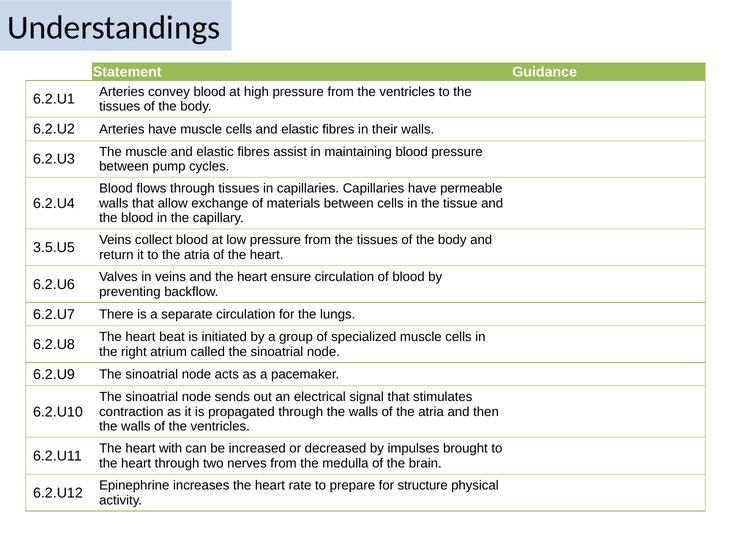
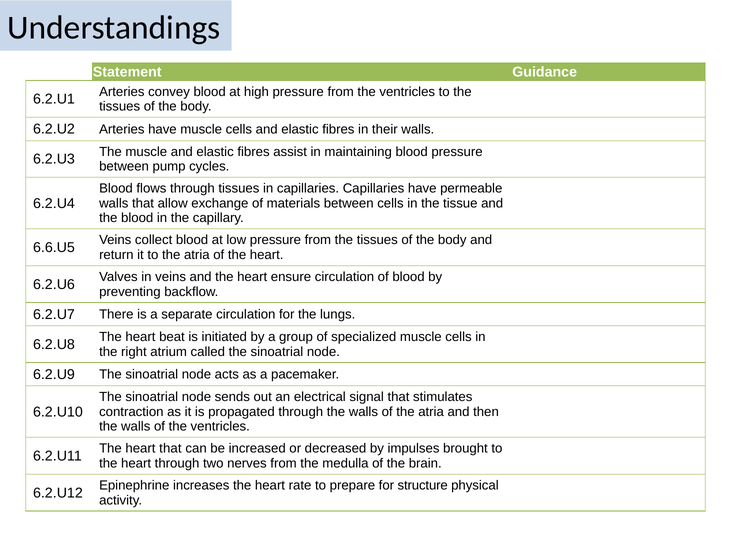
3.5.U5: 3.5.U5 -> 6.6.U5 (54, 248)
heart with: with -> that (170, 449)
